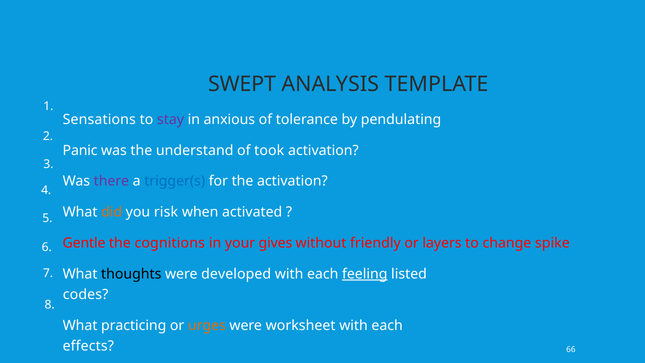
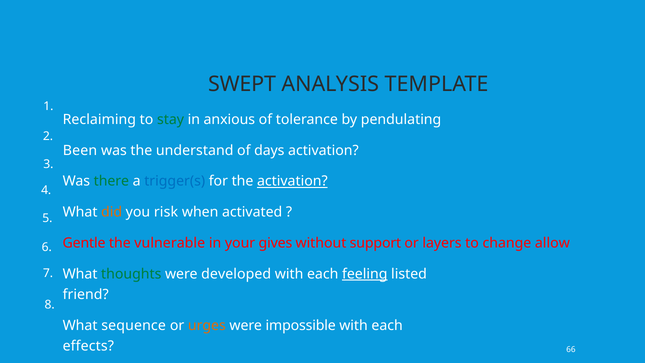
Sensations: Sensations -> Reclaiming (99, 119)
stay colour: purple -> green (171, 119)
Panic: Panic -> Been (80, 150)
took: took -> days (269, 150)
there colour: purple -> green (111, 181)
activation underline: none -> present (292, 181)
cognitions: cognitions -> vulnerable (170, 243)
friendly: friendly -> support (375, 243)
spike: spike -> allow (552, 243)
thoughts colour: black -> green (131, 274)
codes: codes -> friend (86, 294)
practicing: practicing -> sequence (134, 325)
worksheet: worksheet -> impossible (301, 325)
